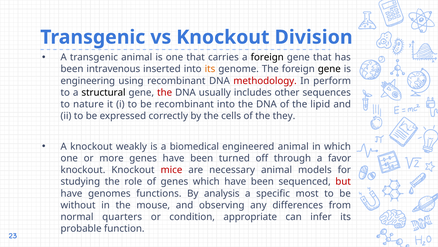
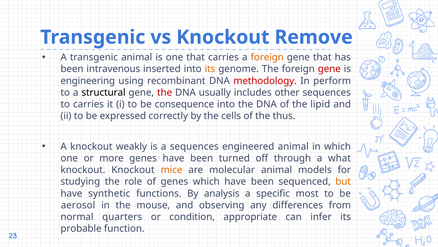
Division: Division -> Remove (314, 37)
foreign colour: black -> orange (267, 57)
gene colour: black -> red (329, 69)
to nature: nature -> carries (89, 104)
be recombinant: recombinant -> consequence (184, 104)
they: they -> thus (284, 116)
a biomedical: biomedical -> sequences (194, 146)
favor: favor -> what (339, 158)
mice colour: red -> orange (171, 170)
necessary: necessary -> molecular (232, 170)
but colour: red -> orange (343, 181)
genomes: genomes -> synthetic (109, 193)
without: without -> aerosol (78, 205)
